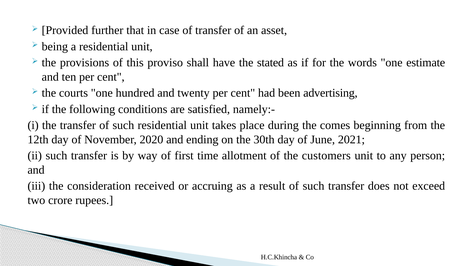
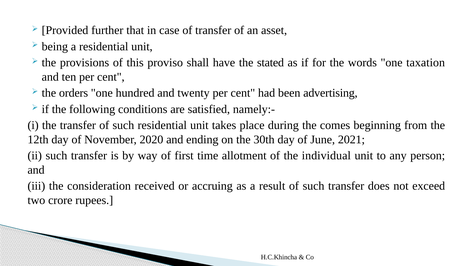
estimate: estimate -> taxation (426, 63)
courts: courts -> orders (74, 93)
customers: customers -> individual (326, 156)
